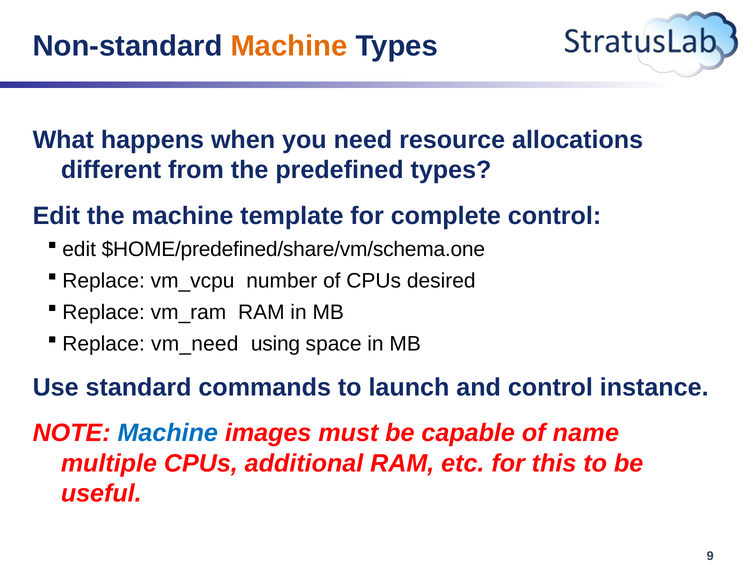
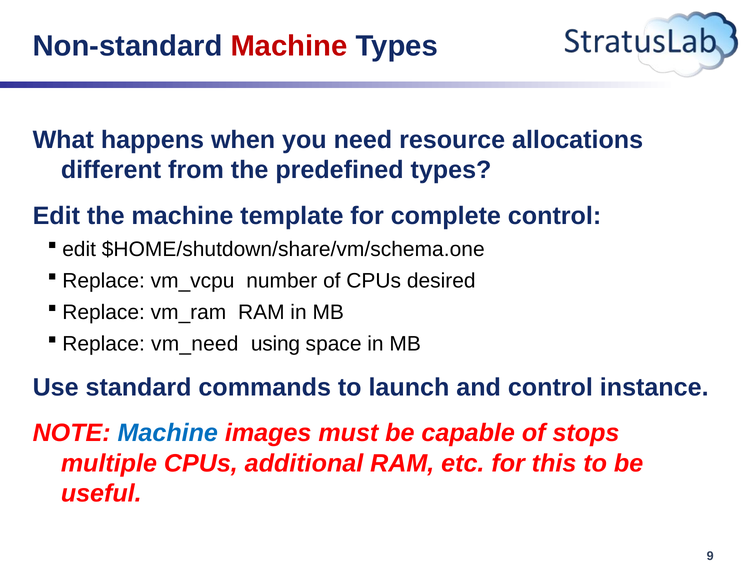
Machine colour: orange -> red (289, 46)
$HOME/predefined/share/vm/schema.one: $HOME/predefined/share/vm/schema.one -> $HOME/shutdown/share/vm/schema.one (293, 249)
name: name -> stops (586, 433)
